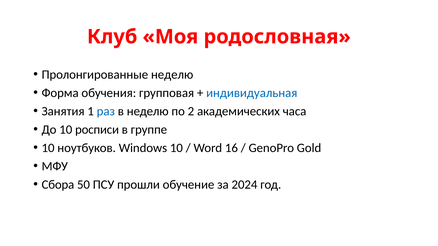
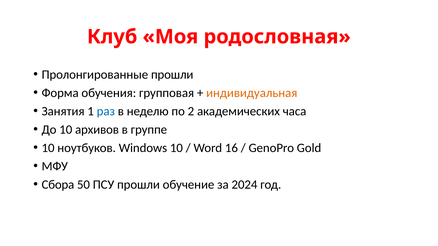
Пролонгированные неделю: неделю -> прошли (172, 75)
индивидуальная colour: blue -> orange (252, 93)
росписи: росписи -> архивов (97, 130)
